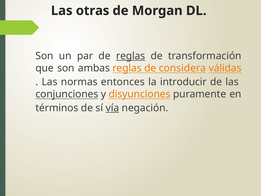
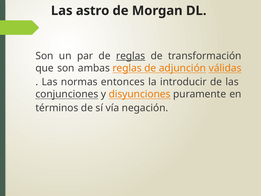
otras: otras -> astro (93, 11)
considera: considera -> adjunción (182, 68)
vía underline: present -> none (112, 108)
